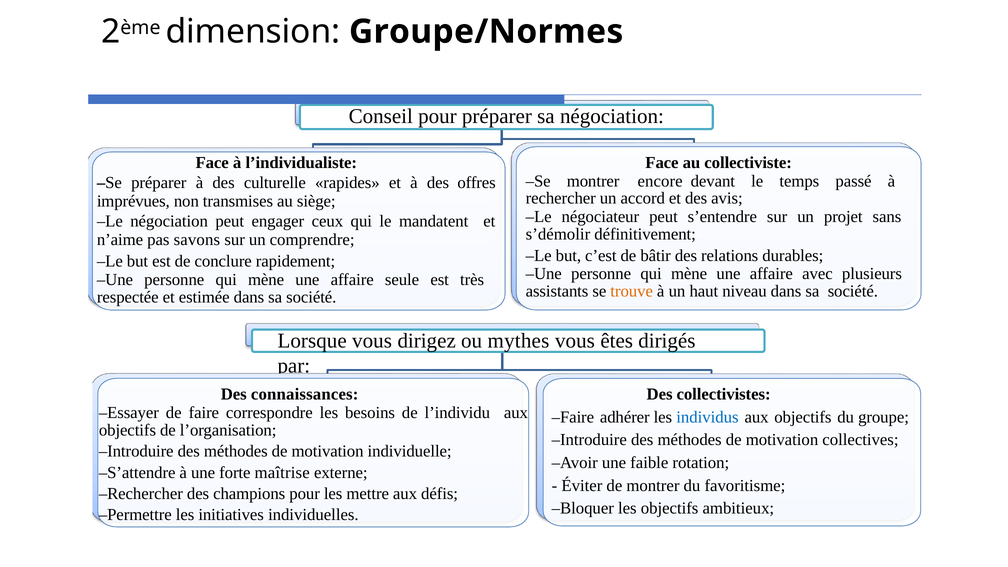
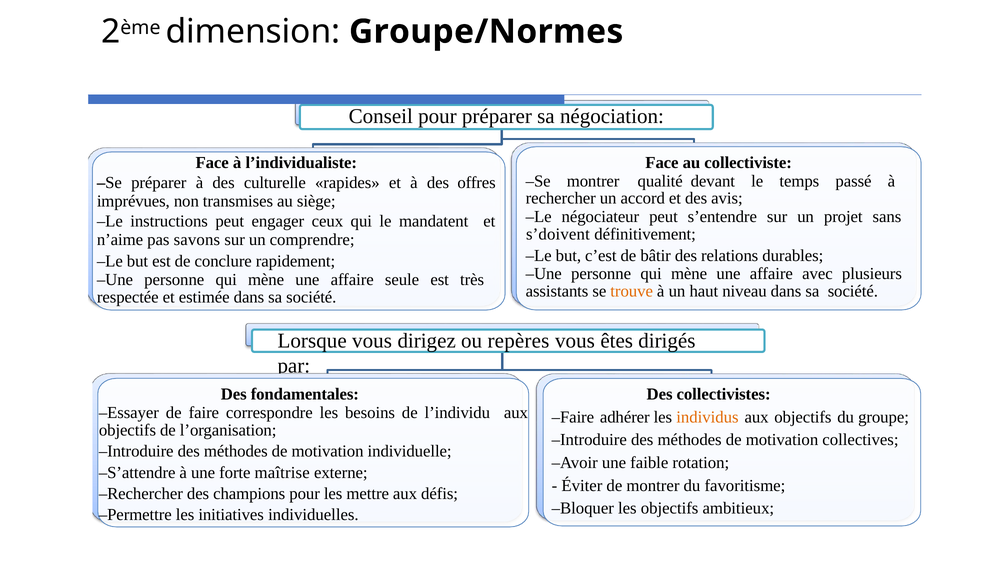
encore: encore -> qualité (660, 181)
Le négociation: négociation -> instructions (169, 221)
s’démolir: s’démolir -> s’doivent (558, 234)
mythes: mythes -> repères (518, 341)
connaissances: connaissances -> fondamentales (305, 394)
individus colour: blue -> orange (707, 417)
